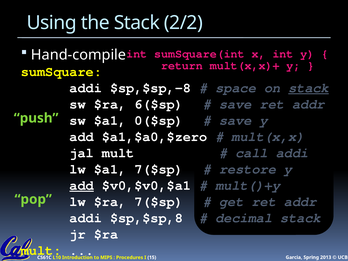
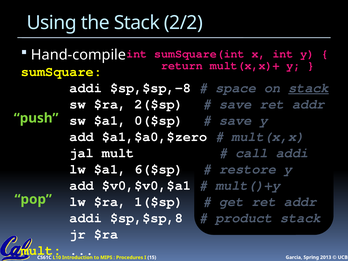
6($sp: 6($sp -> 2($sp (159, 104)
$a1 7($sp: 7($sp -> 6($sp (159, 169)
add underline: present -> none (82, 185)
$ra 7($sp: 7($sp -> 1($sp (159, 202)
decimal: decimal -> product (244, 218)
